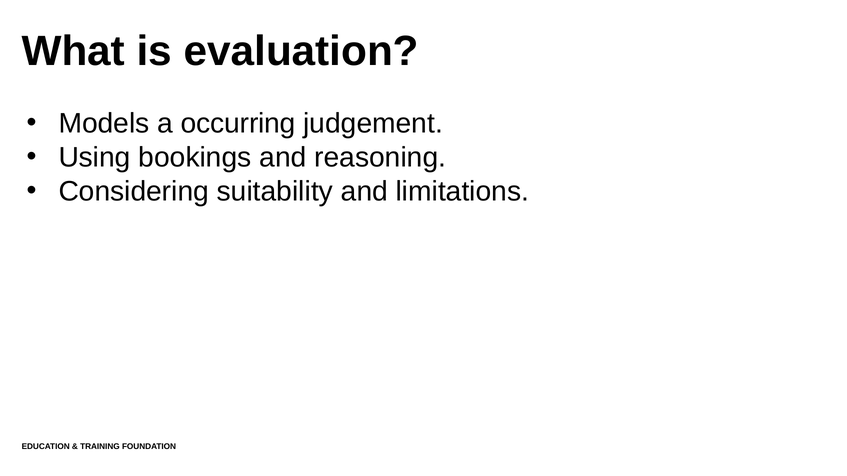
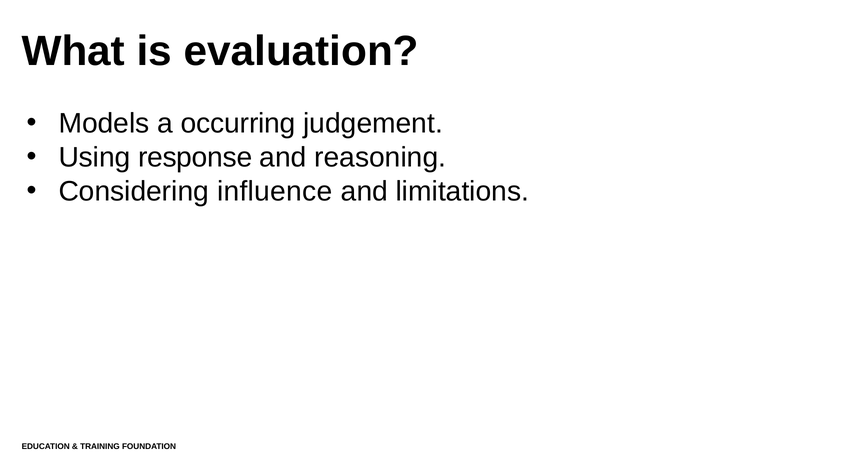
bookings: bookings -> response (195, 158)
suitability: suitability -> influence (275, 191)
